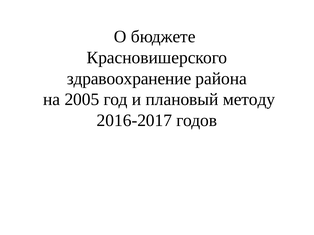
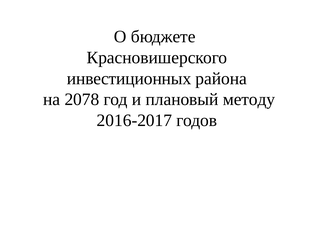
здравоохранение: здравоохранение -> инвестиционных (129, 79)
2005: 2005 -> 2078 (82, 100)
